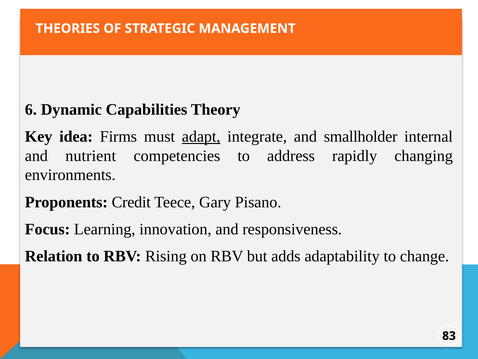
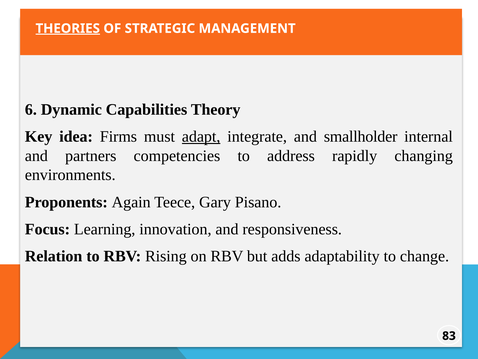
THEORIES underline: none -> present (68, 28)
nutrient: nutrient -> partners (91, 156)
Credit: Credit -> Again (131, 202)
